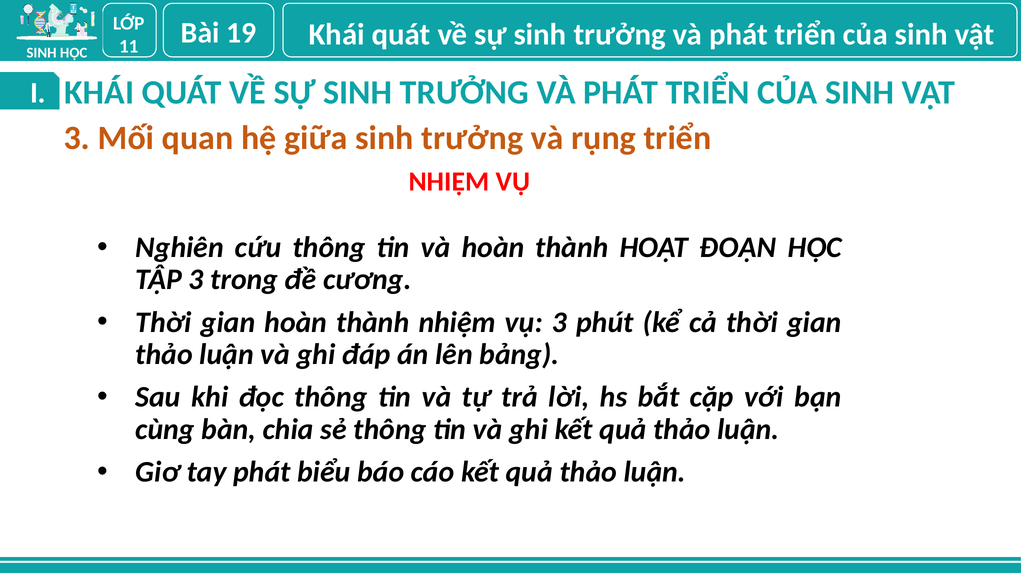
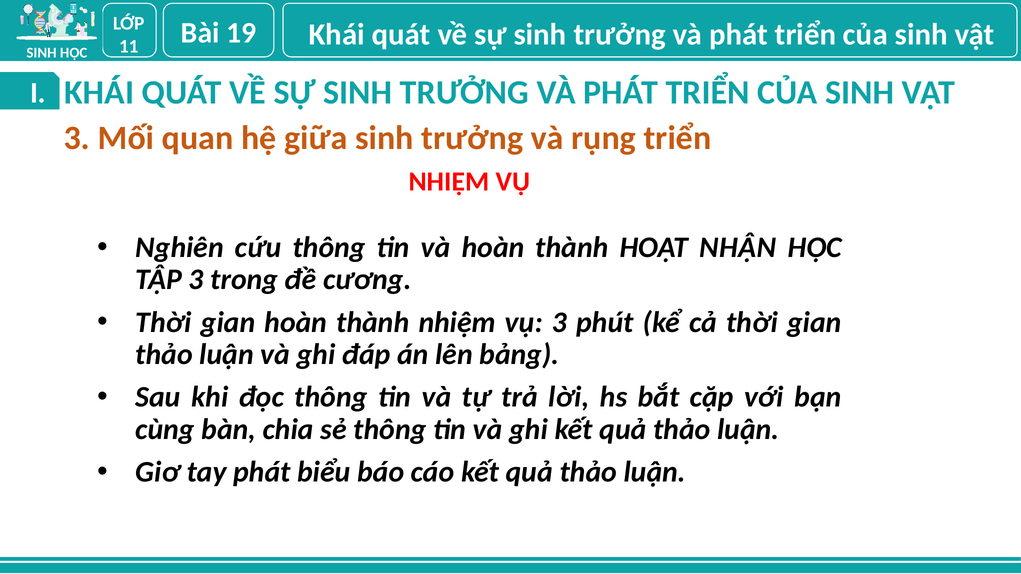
ĐOẠN: ĐOẠN -> NHẬN (738, 248)
